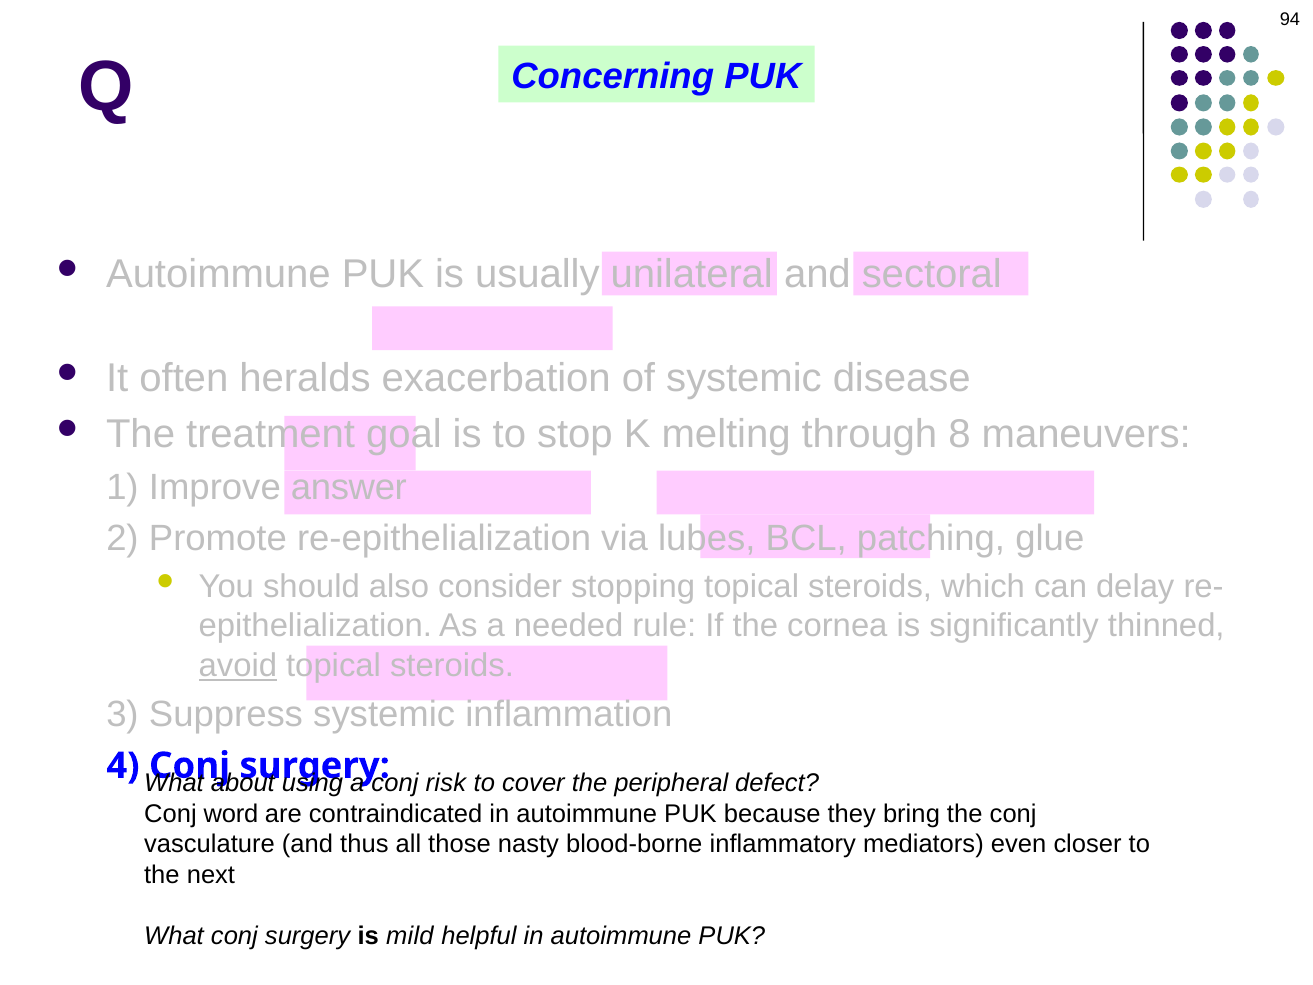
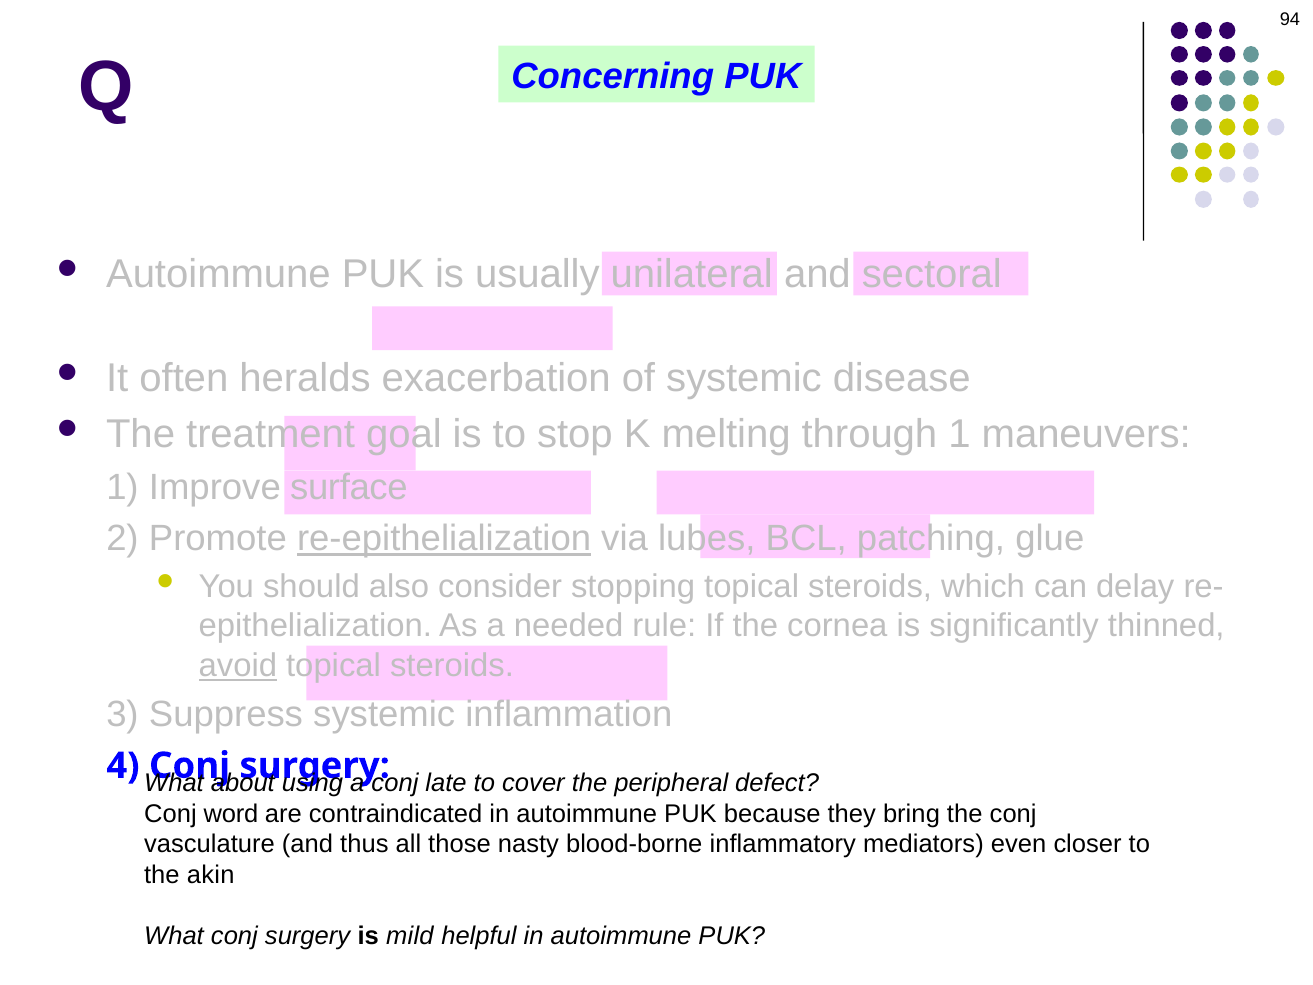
through 8: 8 -> 1 (960, 435)
answer: answer -> surface (349, 488)
re-epithelialization underline: none -> present (444, 539)
risk: risk -> late (446, 783)
next: next -> akin (211, 875)
